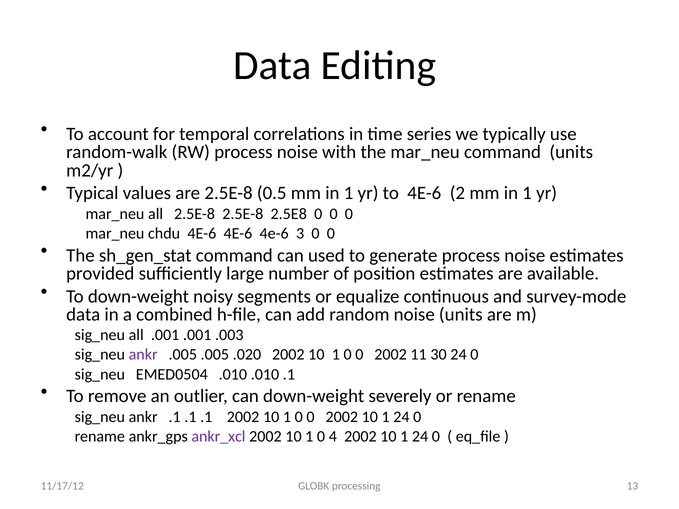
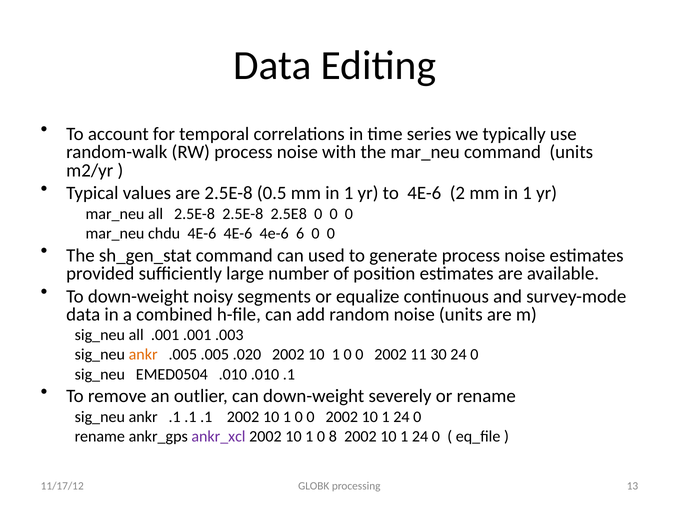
3: 3 -> 6 (300, 233)
ankr colour: purple -> orange (143, 355)
4: 4 -> 8 (333, 437)
